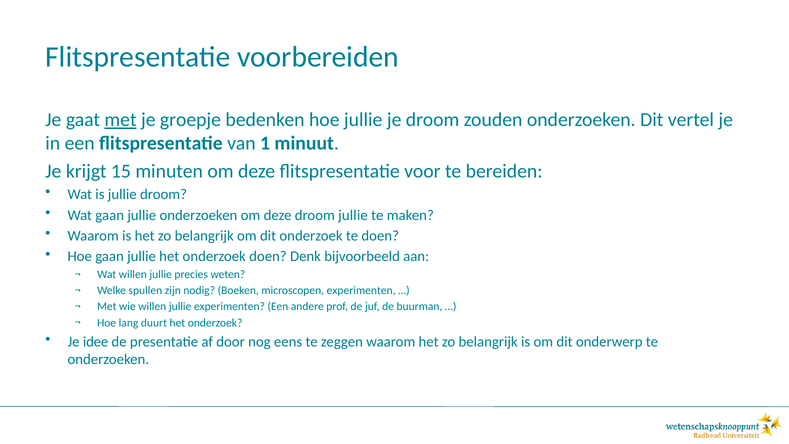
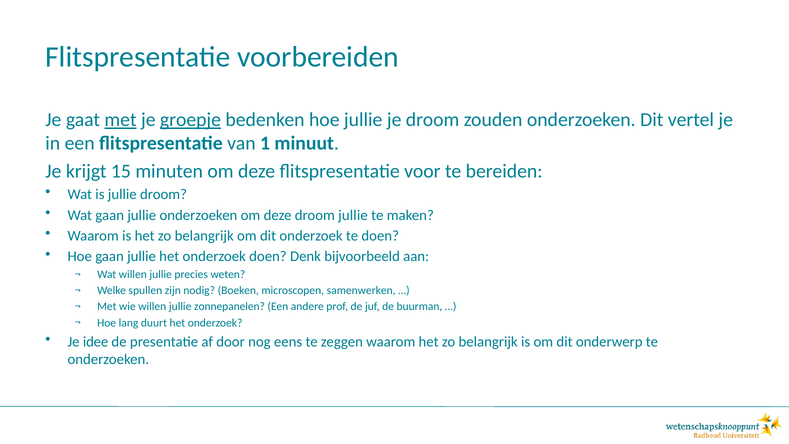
groepje underline: none -> present (190, 120)
microscopen experimenten: experimenten -> samenwerken (361, 290)
jullie experimenten: experimenten -> zonnepanelen (229, 307)
